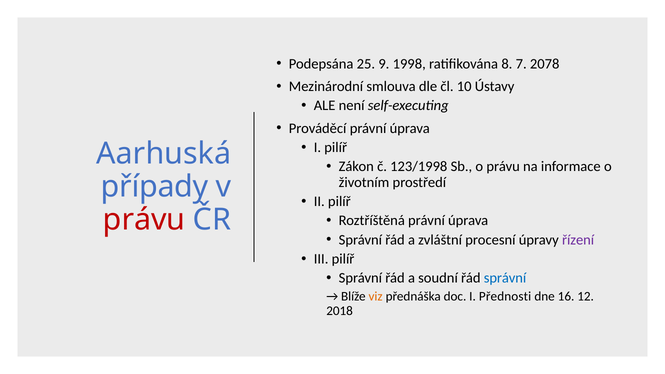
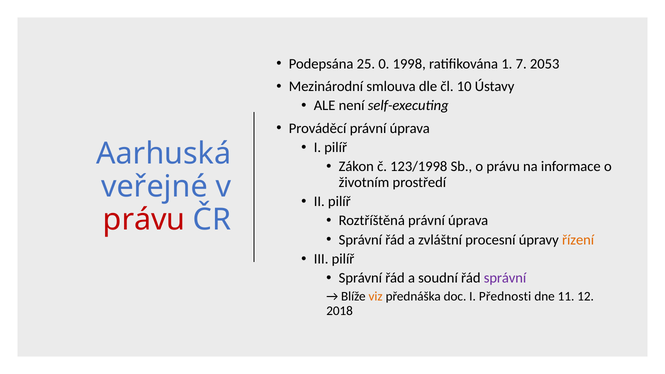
9: 9 -> 0 (384, 64)
8: 8 -> 1 (507, 64)
2078: 2078 -> 2053 (545, 64)
případy: případy -> veřejné (154, 187)
řízení colour: purple -> orange (578, 240)
správní colour: blue -> purple (505, 278)
16: 16 -> 11 (566, 297)
